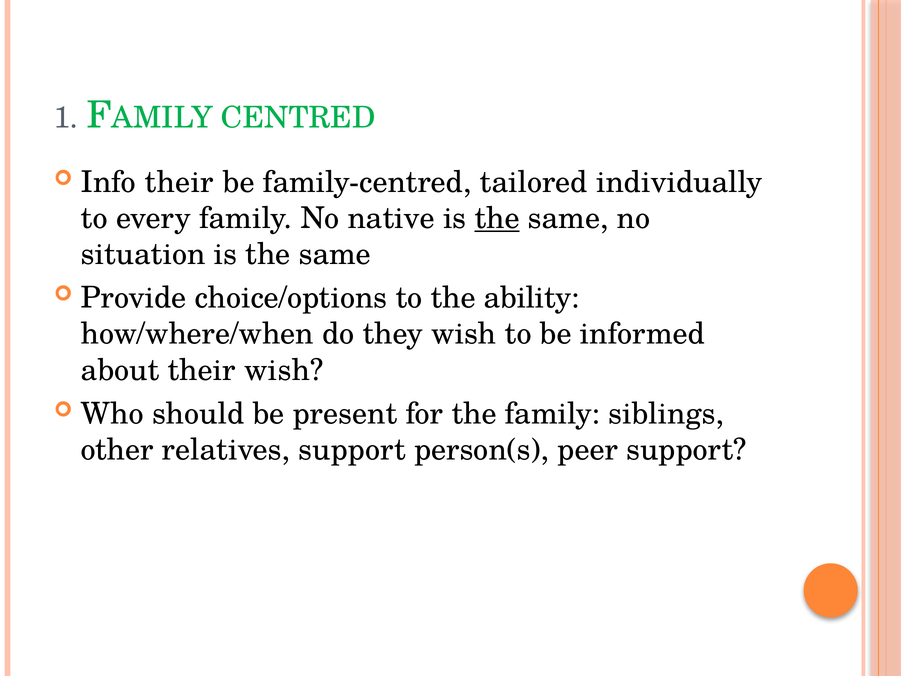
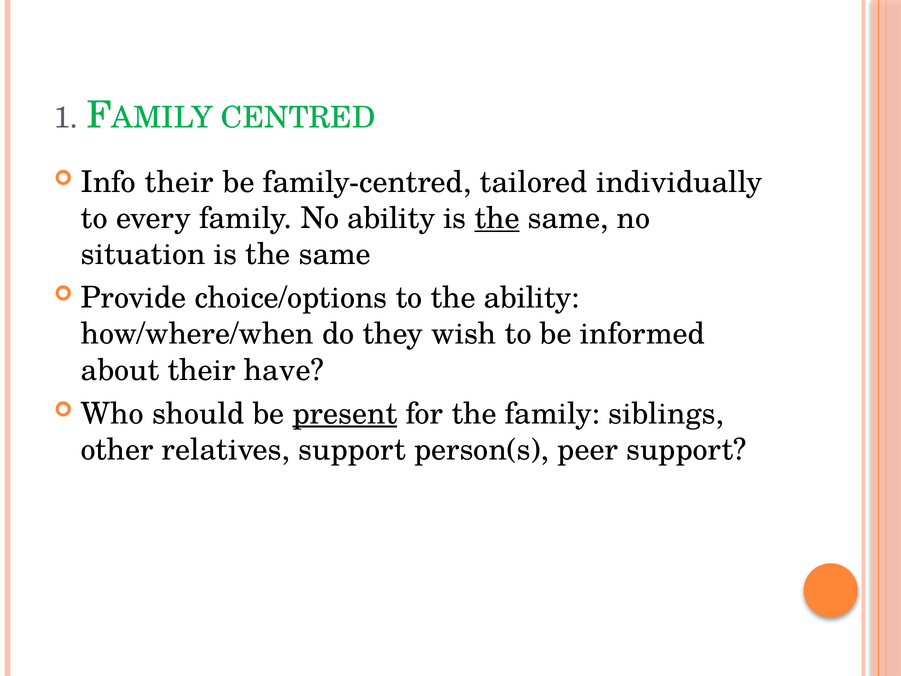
No native: native -> ability (391, 218)
their wish: wish -> have (284, 370)
present underline: none -> present (345, 414)
